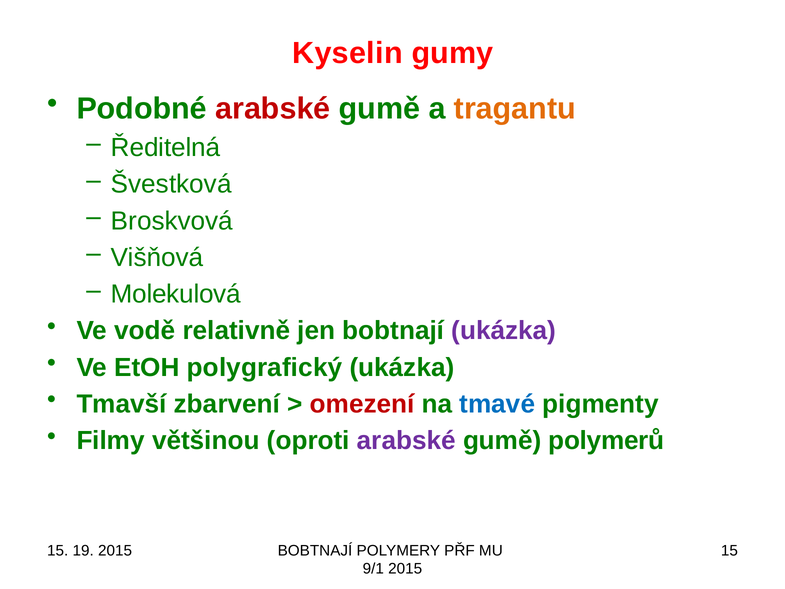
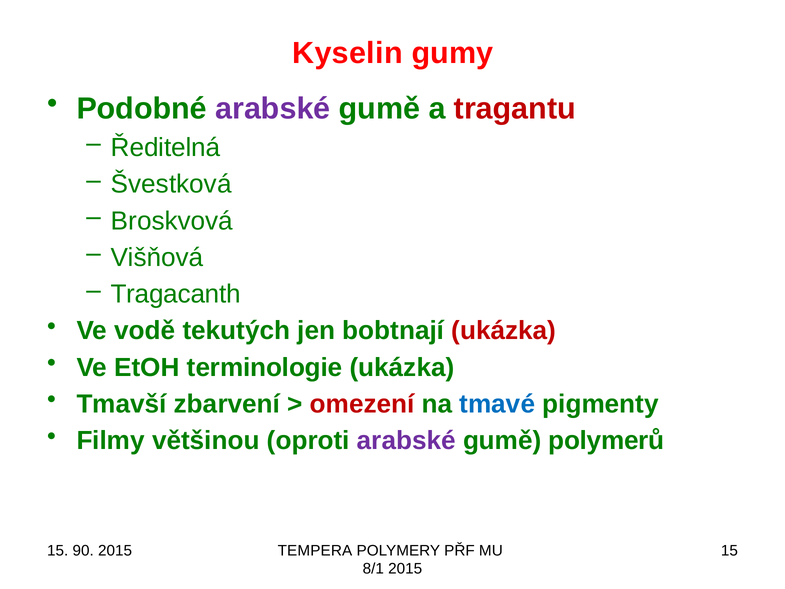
arabské colour: red -> purple (273, 109)
tragantu colour: orange -> red (515, 109)
Molekulová: Molekulová -> Tragacanth (176, 294)
relativně: relativně -> tekutých (236, 331)
ukázka colour: purple -> red (504, 331)
polygrafický: polygrafický -> terminologie (265, 367)
19: 19 -> 90 (83, 550)
2015 BOBTNAJÍ: BOBTNAJÍ -> TEMPERA (315, 550)
9/1: 9/1 -> 8/1 (373, 569)
